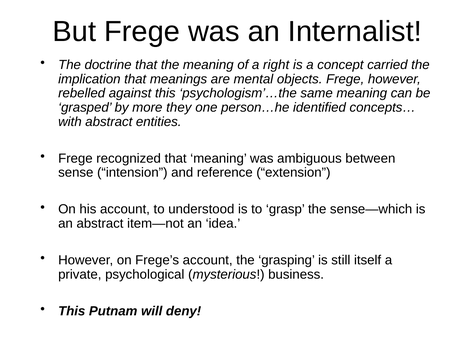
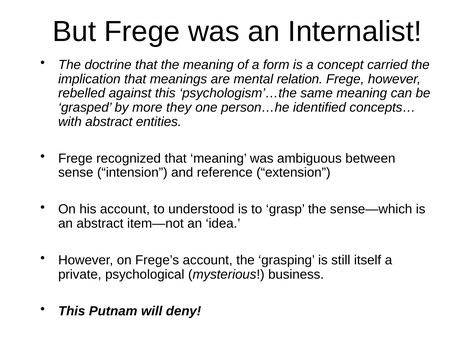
right: right -> form (276, 65)
objects: objects -> relation (300, 79)
